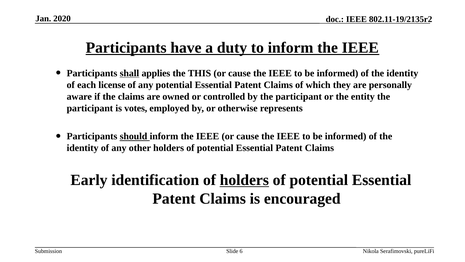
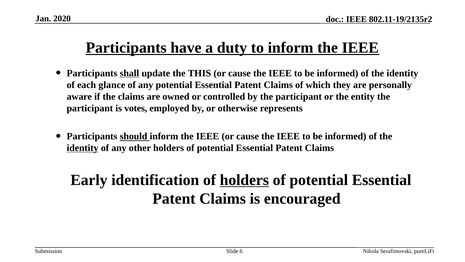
applies: applies -> update (156, 73)
license: license -> glance (112, 85)
identity underline: none -> present (83, 148)
